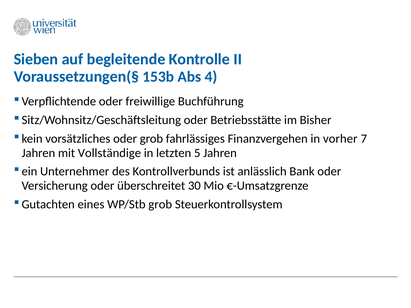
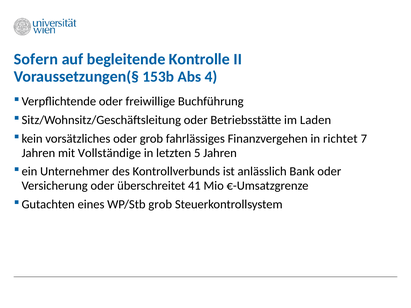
Sieben: Sieben -> Sofern (36, 59)
Bisher: Bisher -> Laden (316, 120)
vorher: vorher -> richtet (340, 139)
30: 30 -> 41 (194, 186)
